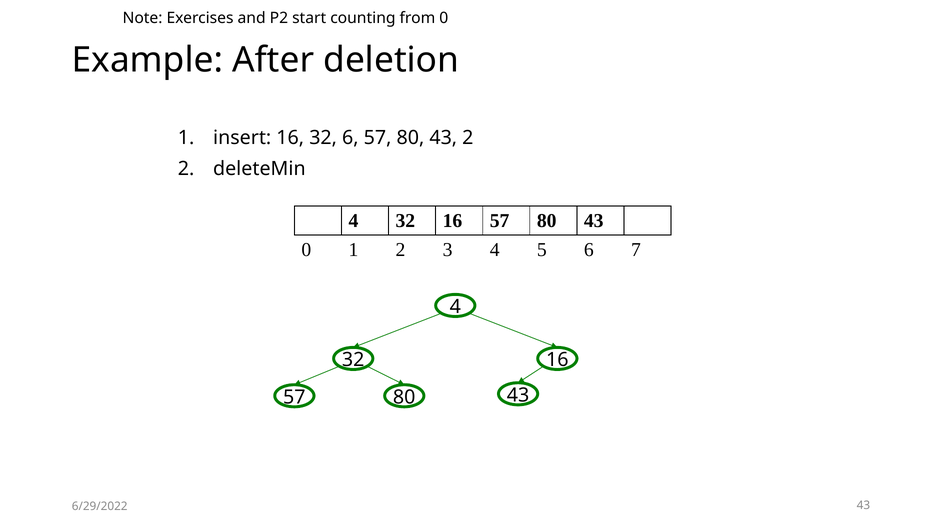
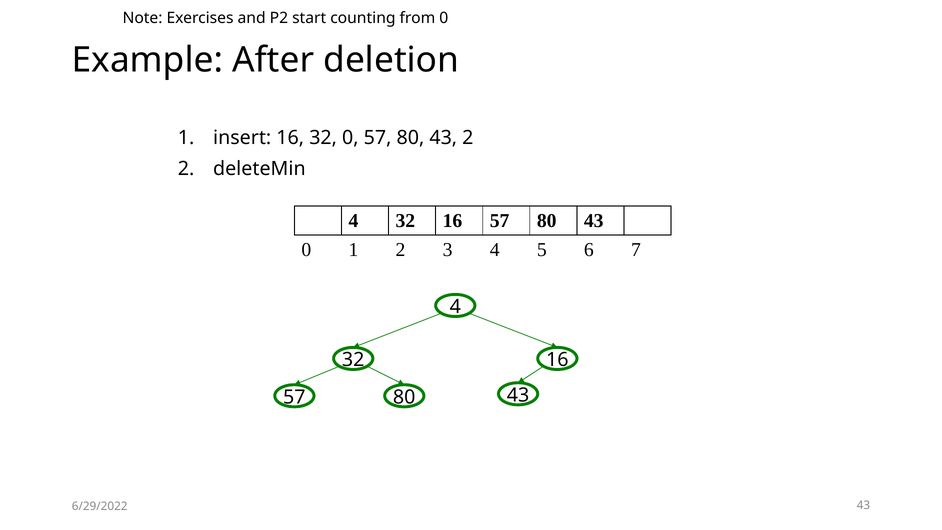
32 6: 6 -> 0 (350, 138)
